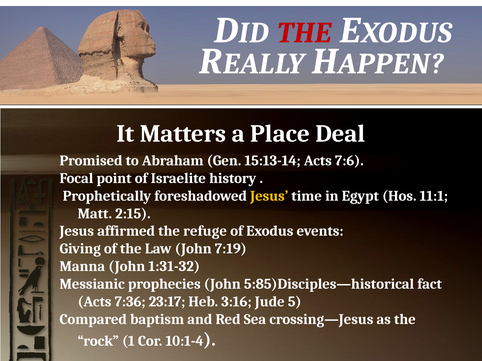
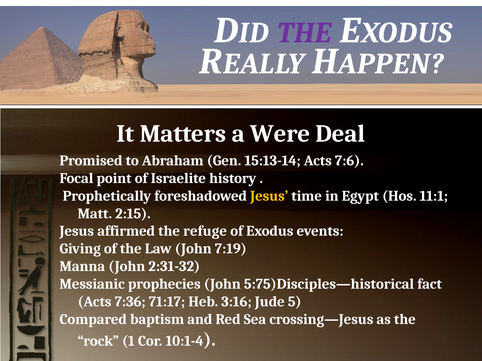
THE colour: red -> purple (304, 33)
Place: Place -> Were (280, 134)
1:31-32: 1:31-32 -> 2:31-32 (174, 267)
5:85)Disciples—historical: 5:85)Disciples—historical -> 5:75)Disciples—historical (329, 284)
23:17: 23:17 -> 71:17 (167, 302)
